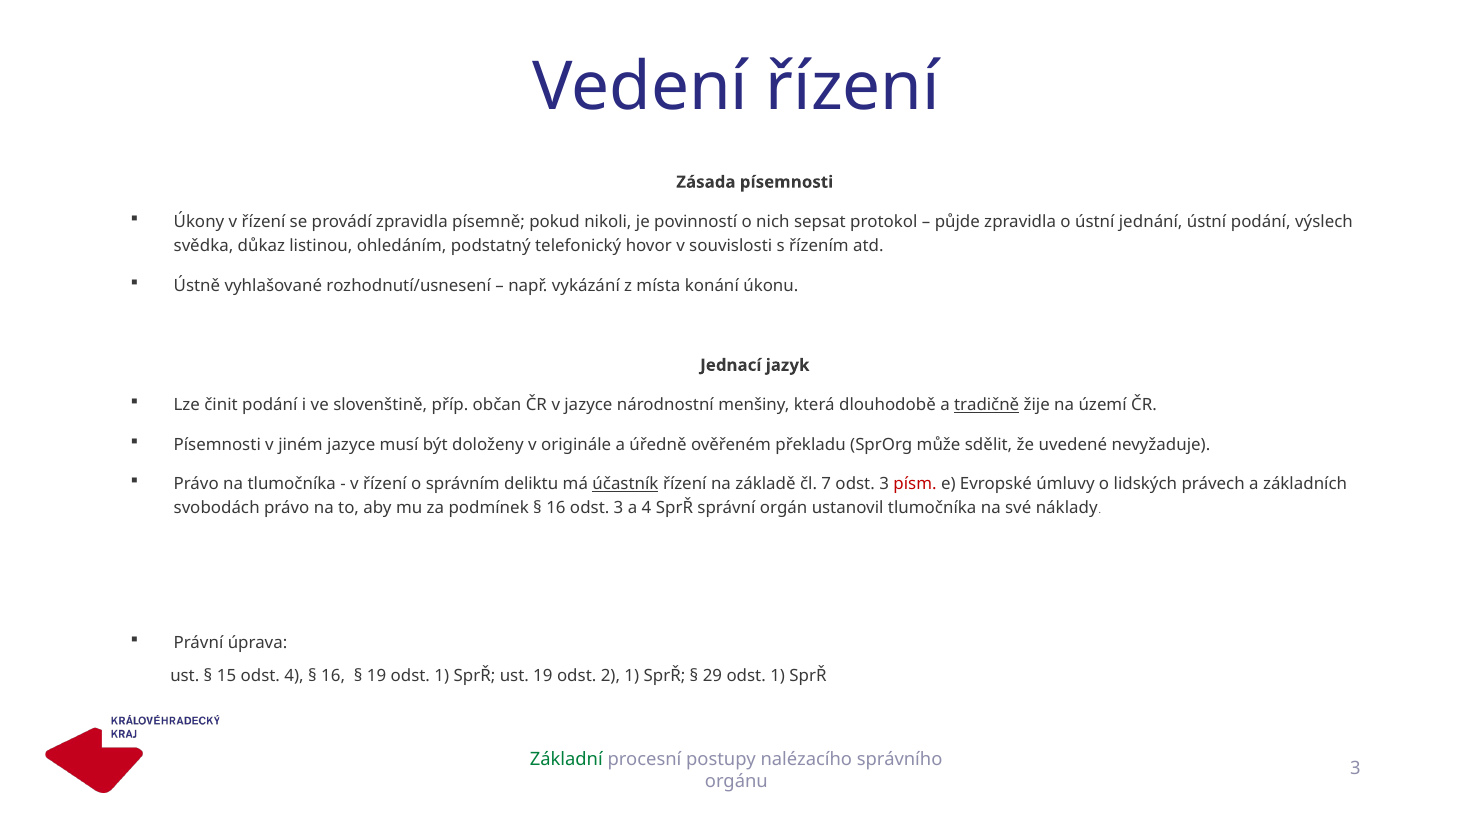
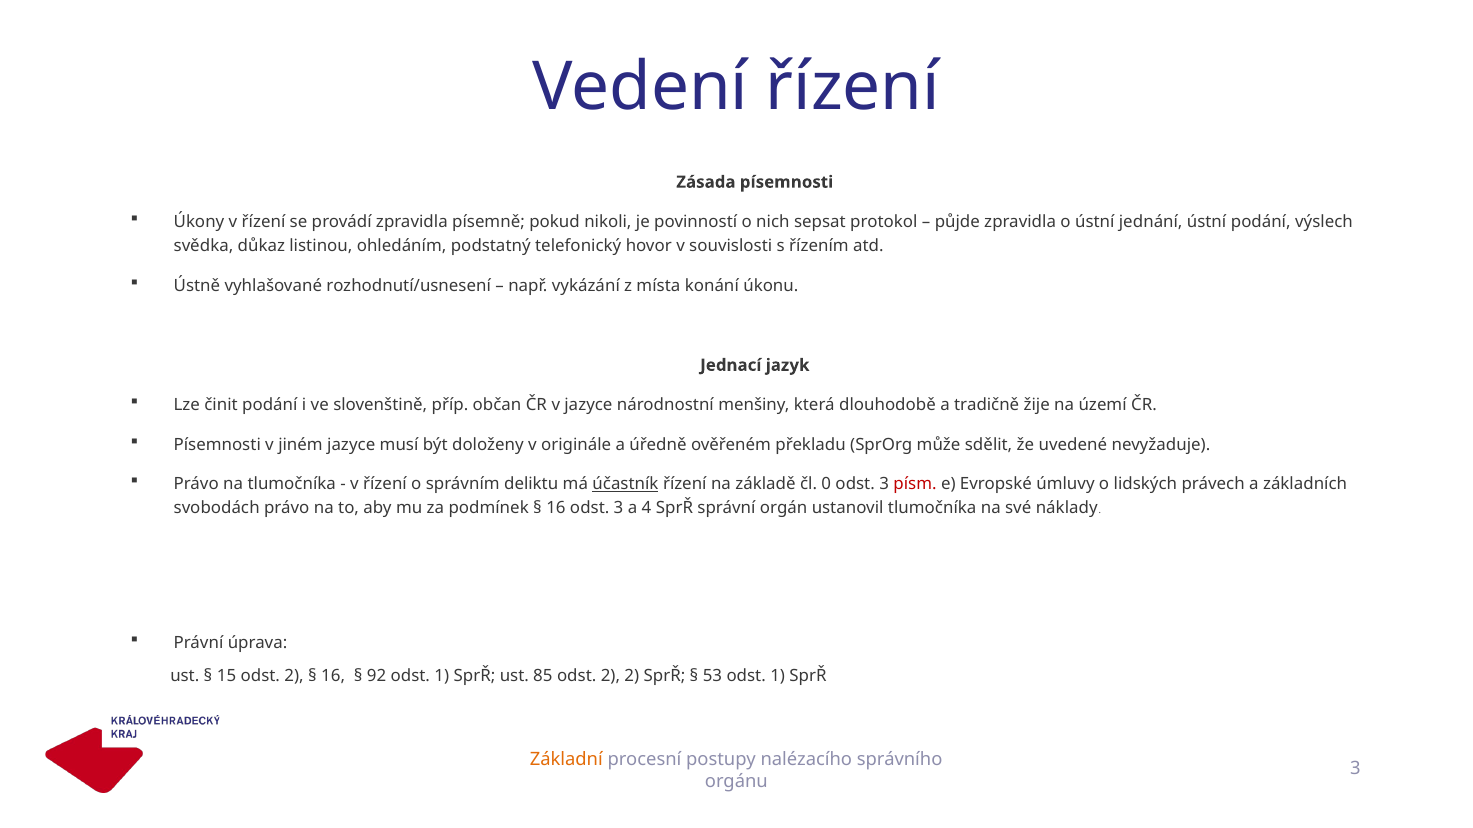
tradičně underline: present -> none (987, 405)
7: 7 -> 0 (826, 484)
15 odst 4: 4 -> 2 (294, 677)
19: 19 -> 92 (377, 677)
ust 19: 19 -> 85 (543, 677)
2 1: 1 -> 2 (632, 677)
29: 29 -> 53 (712, 677)
Základní colour: green -> orange (566, 760)
